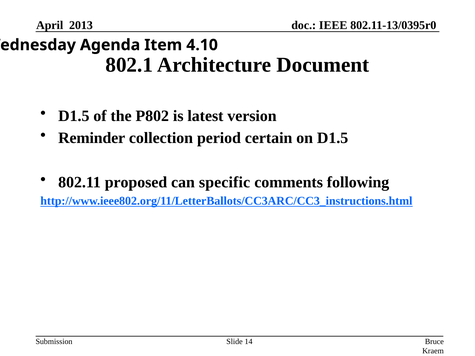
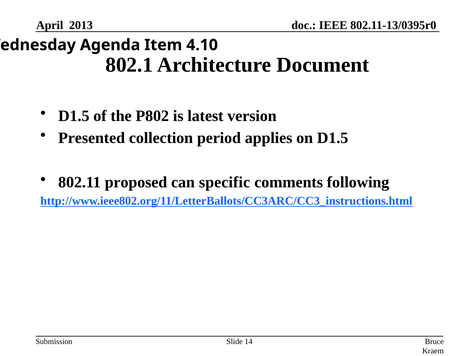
Reminder: Reminder -> Presented (92, 138)
certain: certain -> applies (269, 138)
